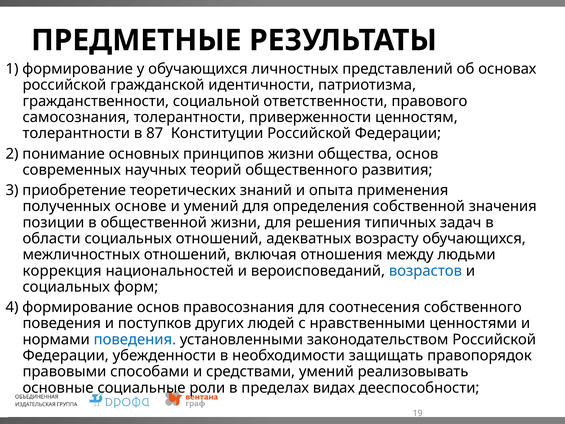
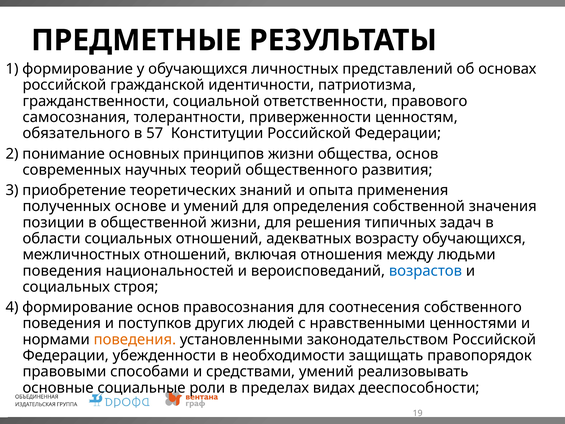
толерантности: толерантности -> обязательного (76, 133)
87: 87 -> 57 (155, 133)
коррекция: коррекция -> поведения (62, 271)
форм: форм -> строя (136, 287)
поведения colour: blue -> orange (135, 339)
